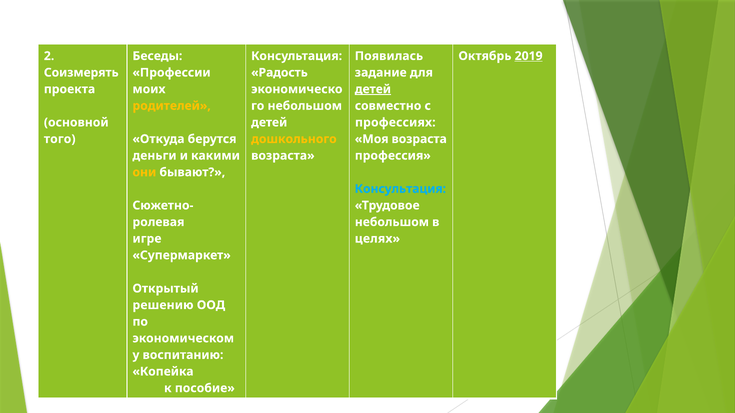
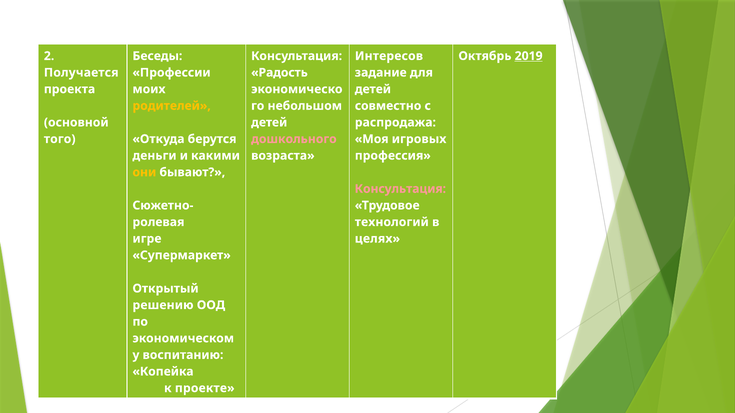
Появилась: Появилась -> Интересов (389, 56)
Соизмерять: Соизмерять -> Получается (81, 73)
детей underline: present -> none (373, 89)
профессиях: профессиях -> распродажа (395, 123)
дошкольного colour: yellow -> pink (294, 139)
Моя возраста: возраста -> игровых (419, 139)
Консультация colour: light blue -> pink (400, 189)
небольшом: небольшом -> технологий (392, 222)
пособие: пособие -> проекте (205, 389)
